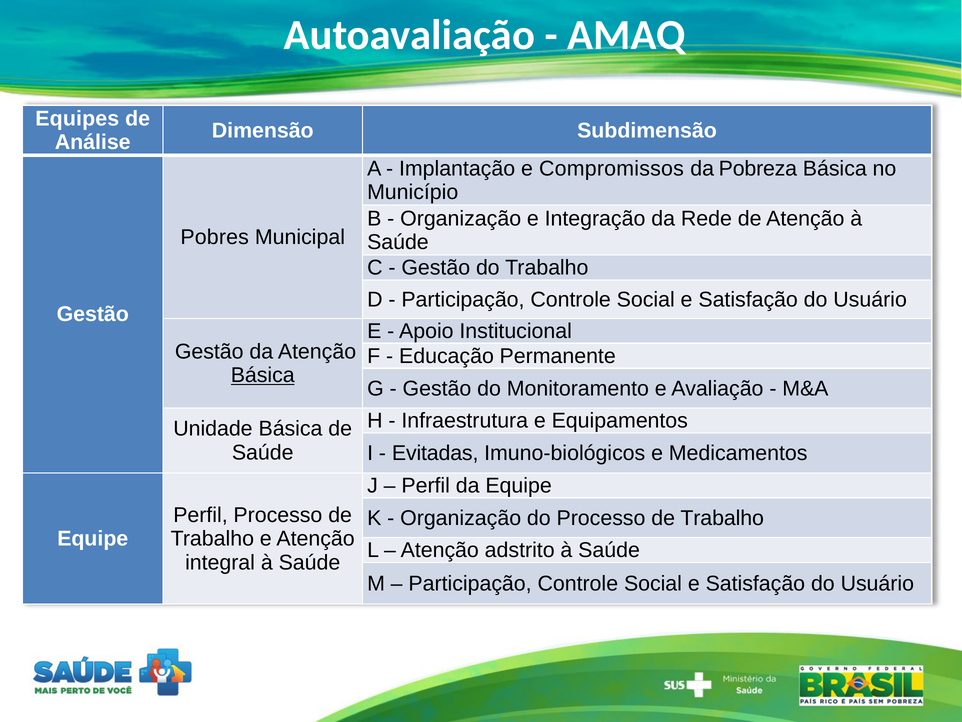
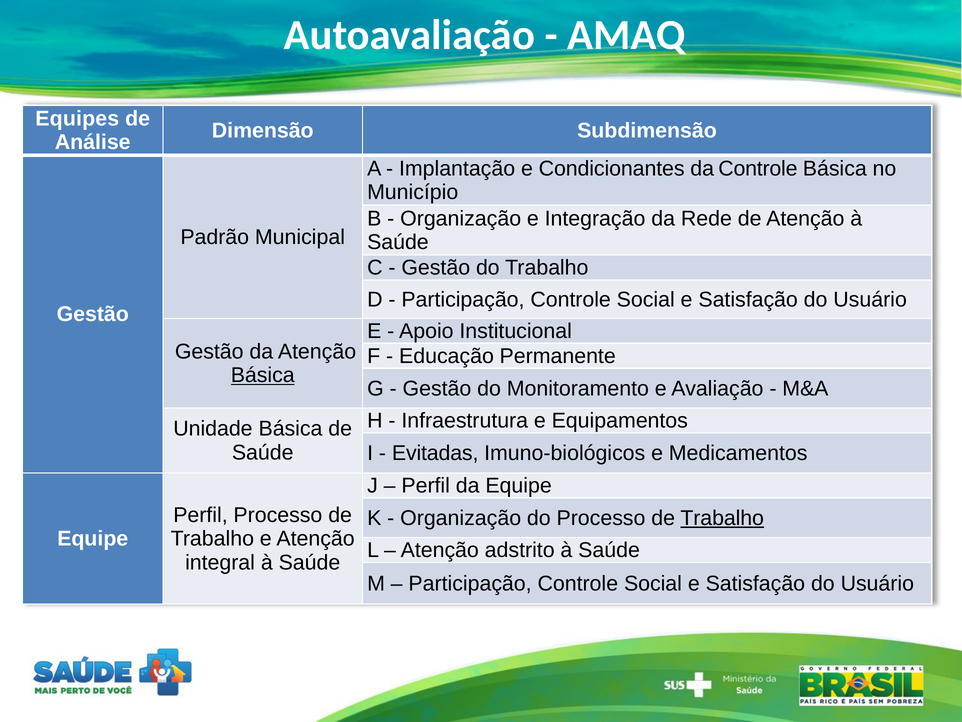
Compromissos: Compromissos -> Condicionantes (612, 168)
da Pobreza: Pobreza -> Controle (758, 168)
Pobres: Pobres -> Padrão (215, 237)
Trabalho underline: none -> present (722, 518)
